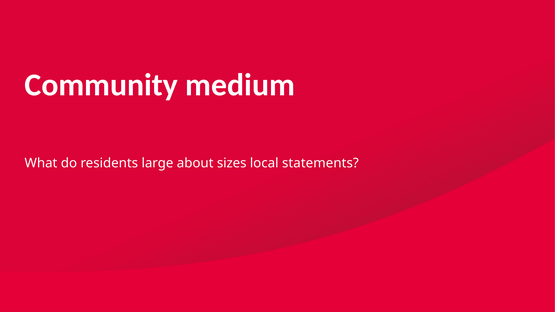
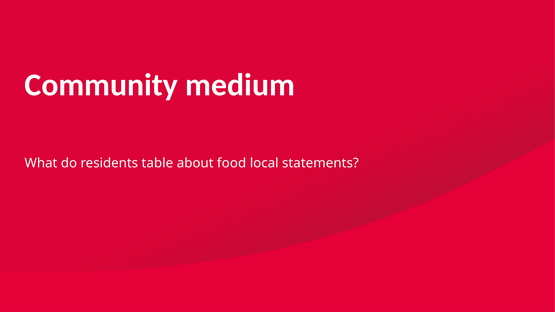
large: large -> table (157, 163)
sizes: sizes -> food (232, 163)
